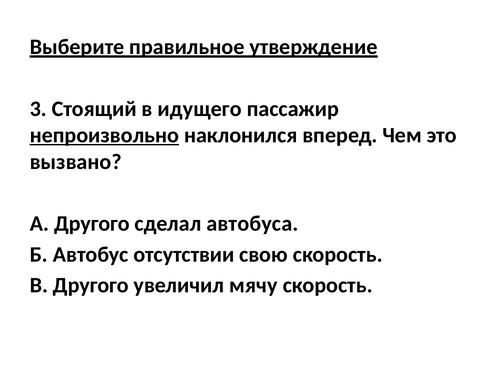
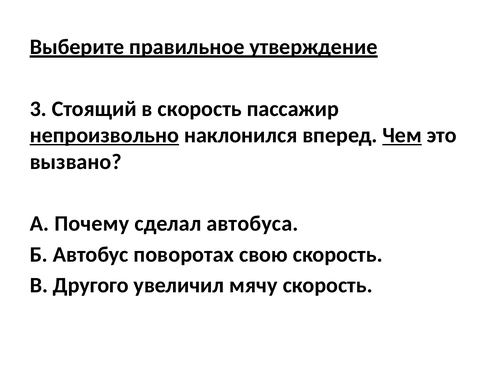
в идущего: идущего -> скорость (200, 109)
Чем underline: none -> present (402, 135)
A Другого: Другого -> Почему (92, 224)
отсутствии: отсутствии -> поворотах (184, 254)
